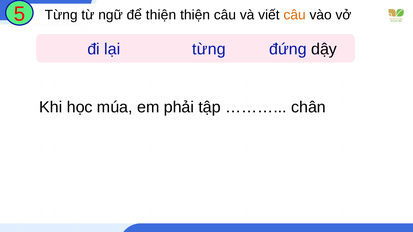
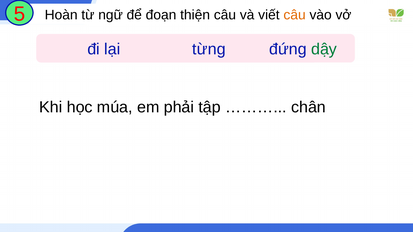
Từng: Từng -> Hoàn (61, 15)
để thiện: thiện -> đoạn (161, 15)
dậy colour: black -> green (324, 49)
